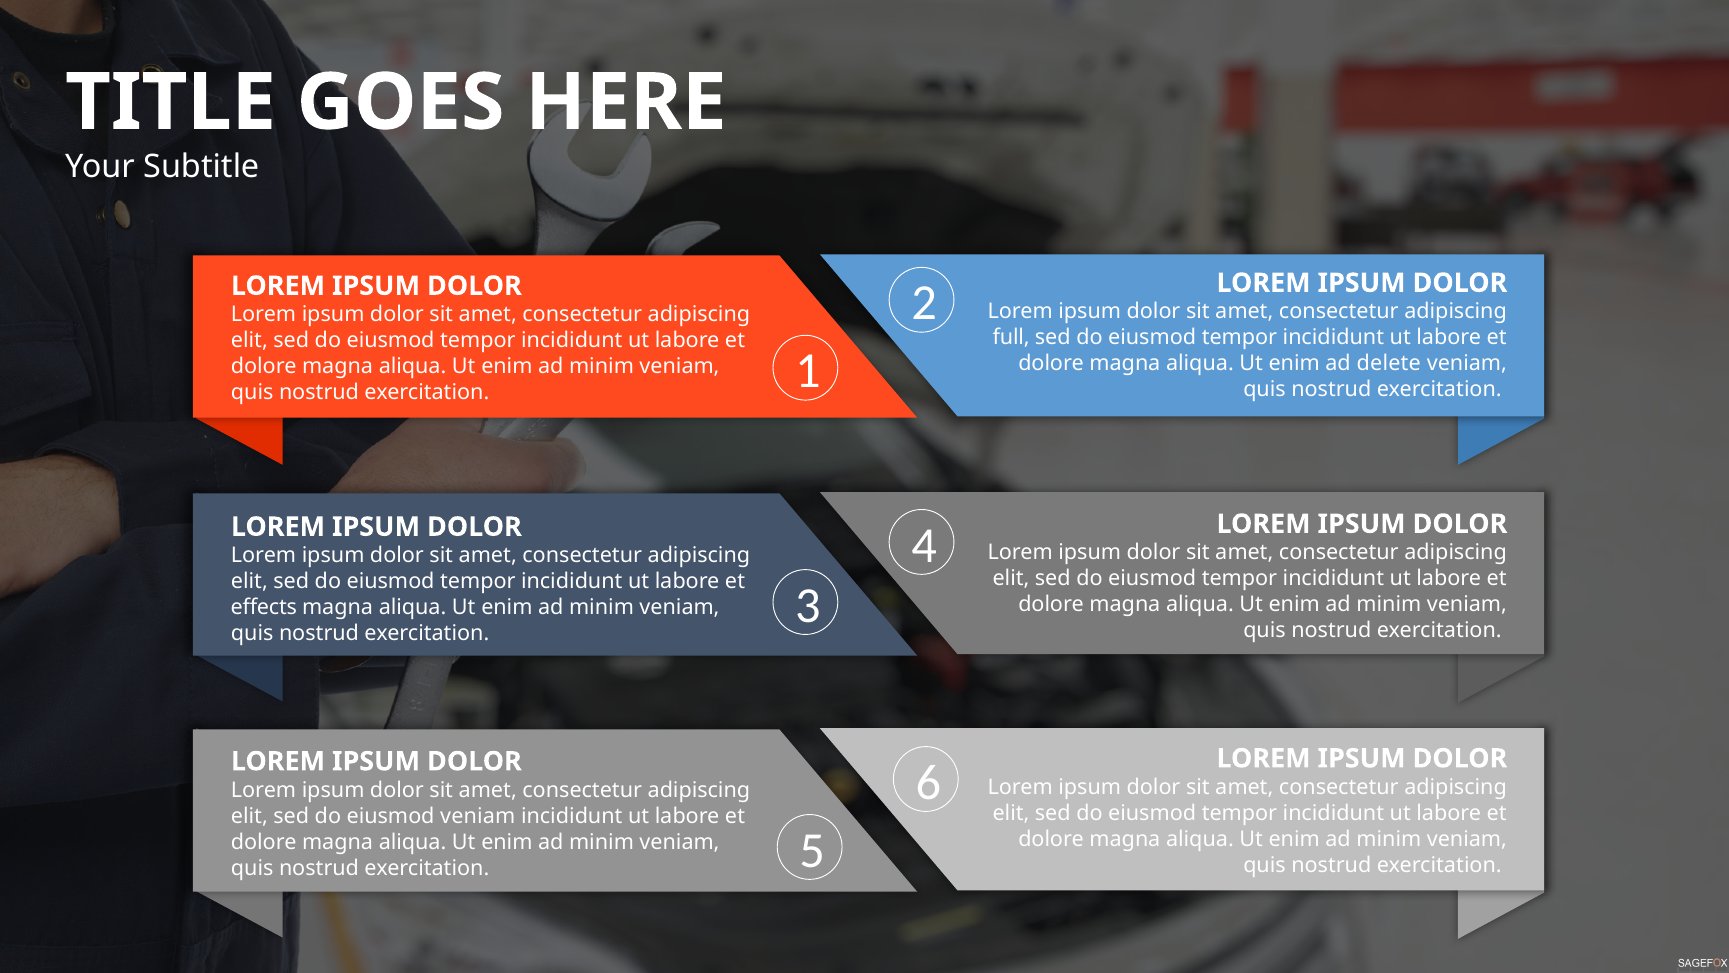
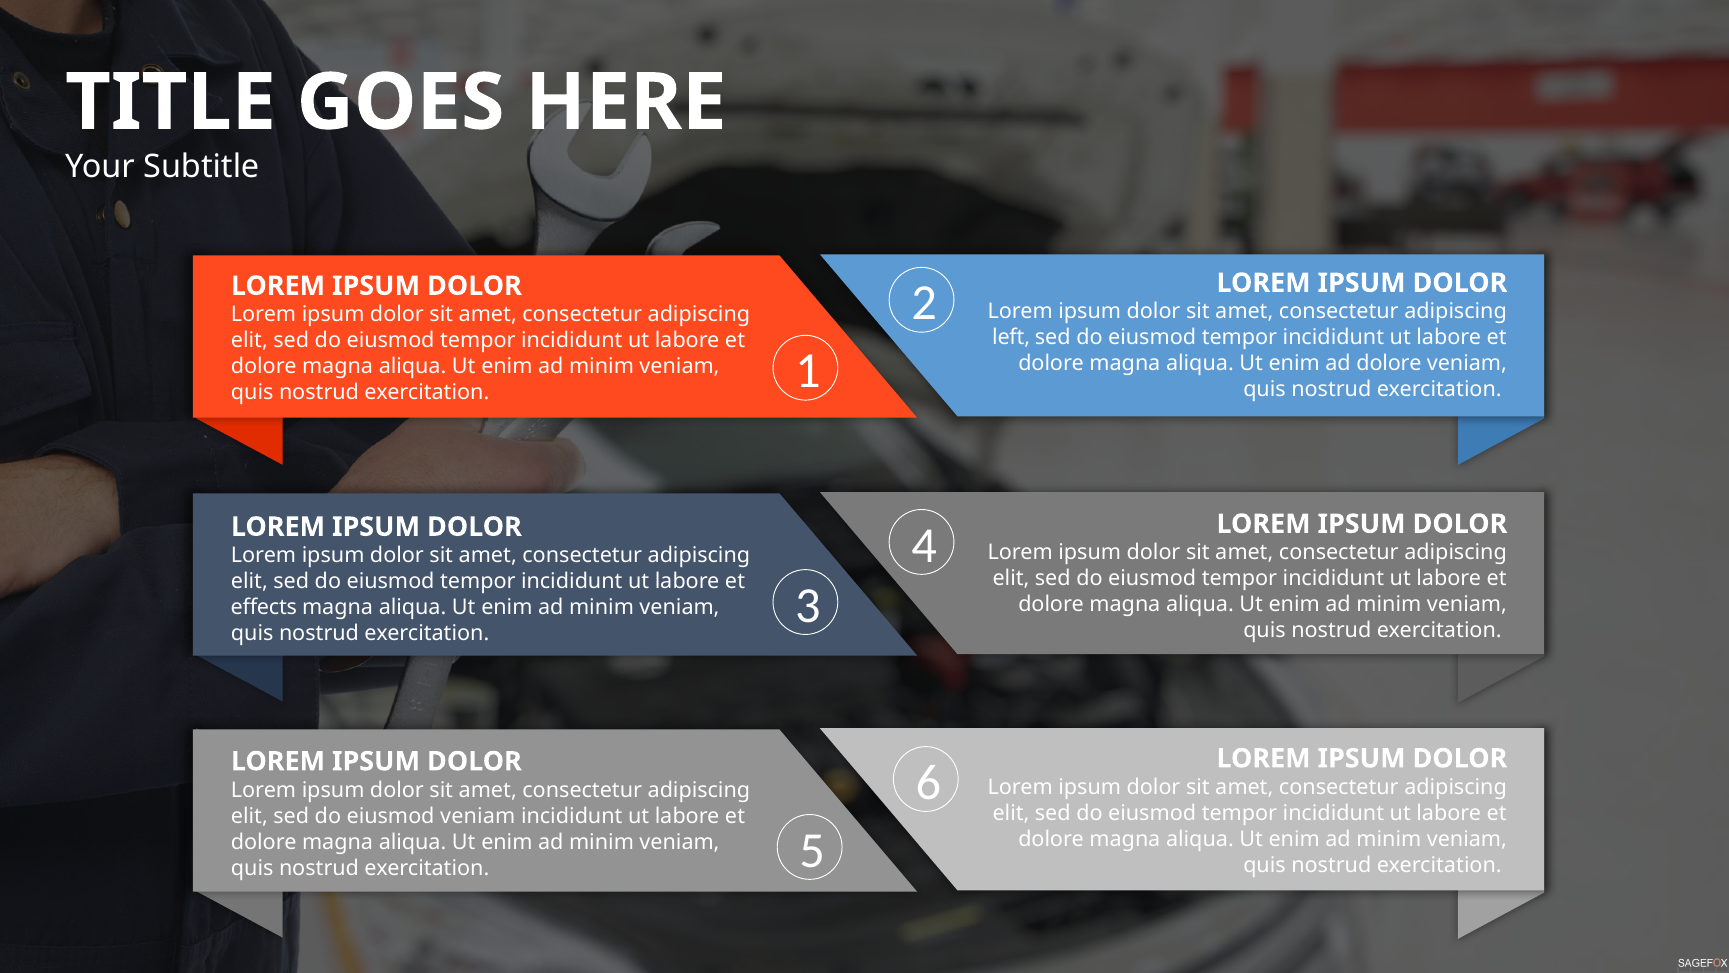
full: full -> left (1011, 338)
ad delete: delete -> dolore (1389, 364)
